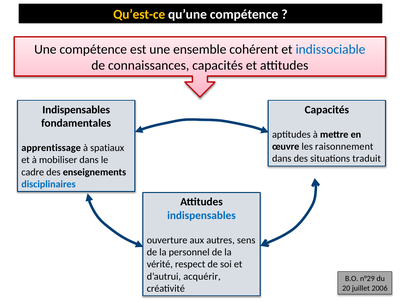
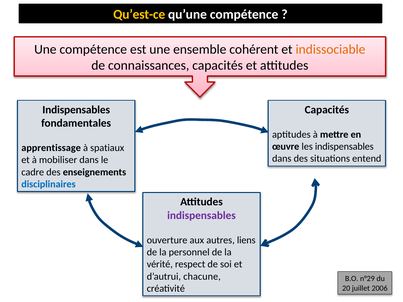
indissociable colour: blue -> orange (330, 49)
les raisonnement: raisonnement -> indispensables (344, 147)
traduit: traduit -> entend (367, 159)
indispensables colour: blue -> purple (201, 216)
sens: sens -> liens (246, 240)
acquérir: acquérir -> chacune (202, 277)
